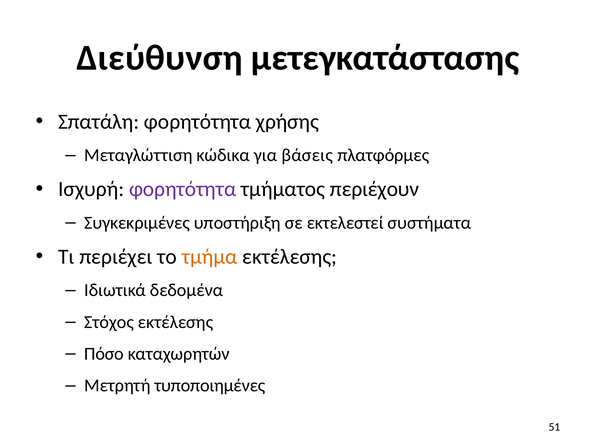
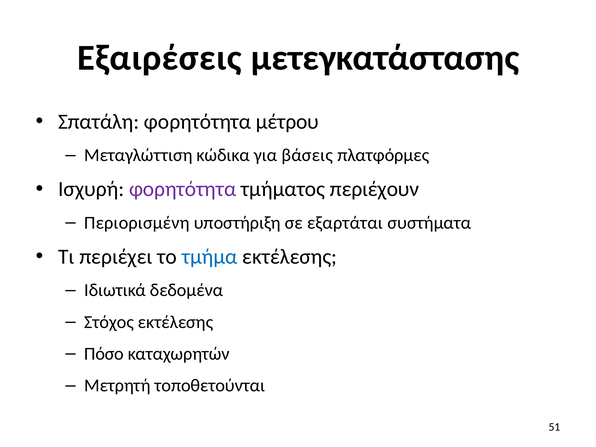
Διεύθυνση: Διεύθυνση -> Εξαιρέσεις (159, 58)
χρήσης: χρήσης -> μέτρου (287, 122)
Συγκεκριμένες: Συγκεκριμένες -> Περιορισμένη (137, 223)
εκτελεστεί: εκτελεστεί -> εξαρτάται (345, 223)
τμήμα colour: orange -> blue (210, 257)
τυποποιημένες: τυποποιημένες -> τοποθετούνται (210, 386)
